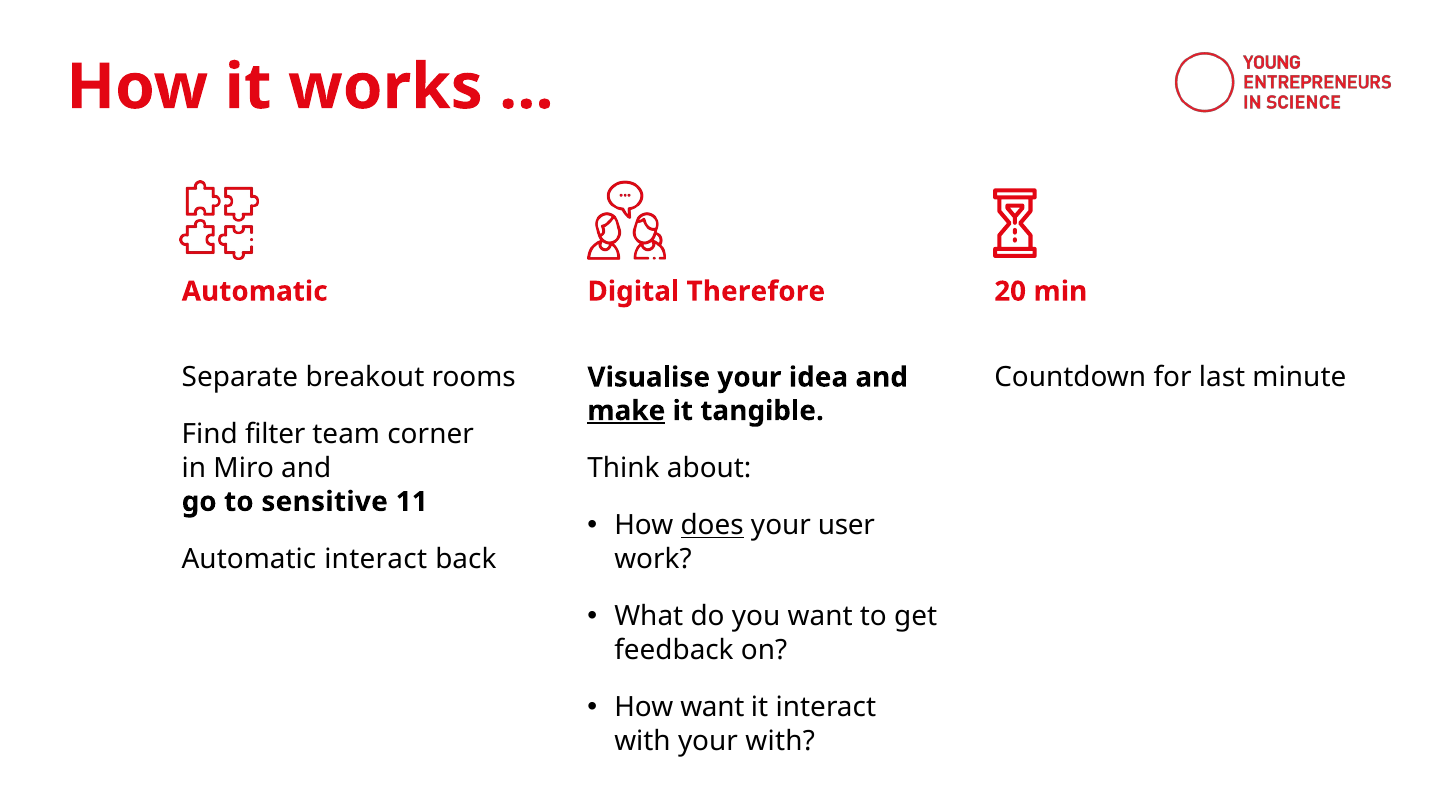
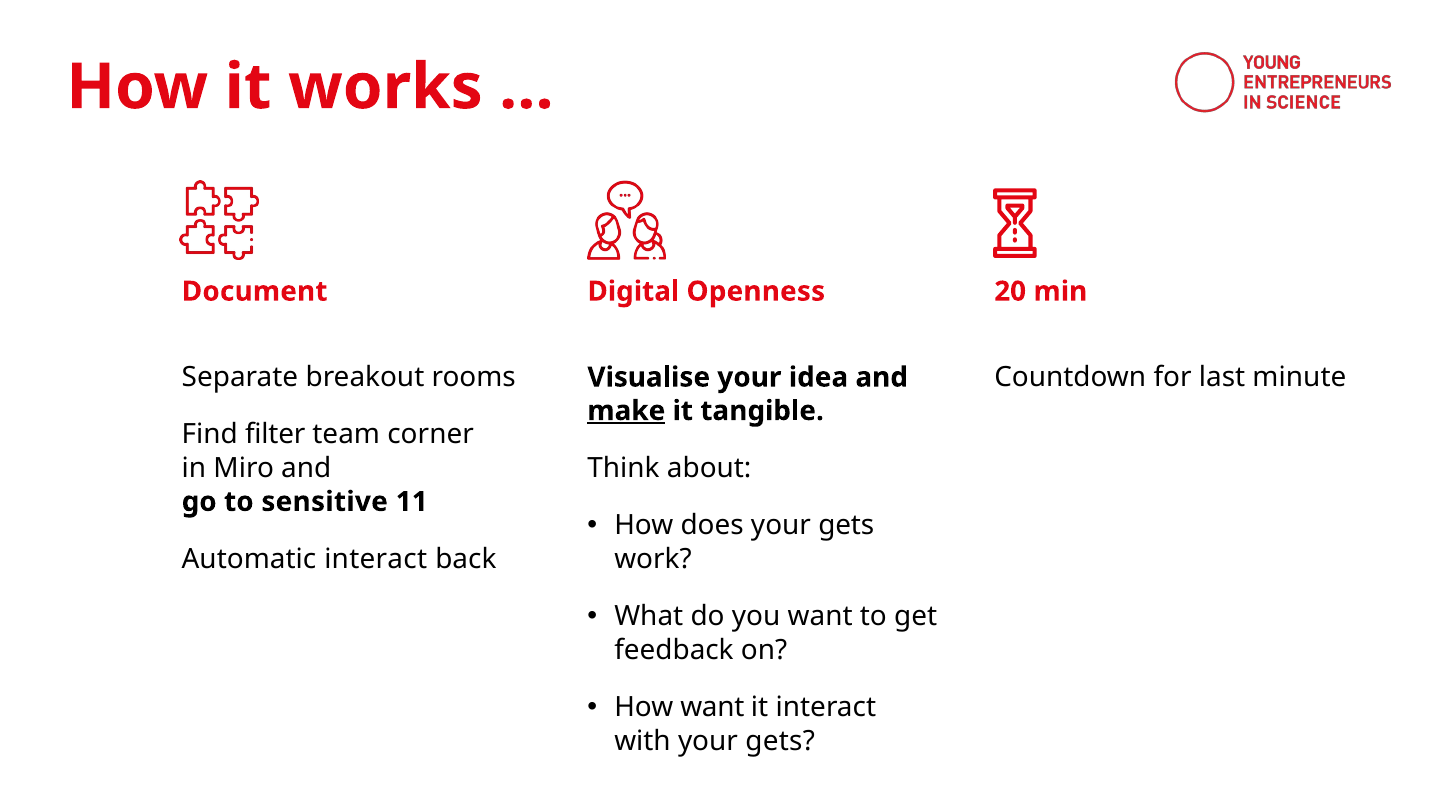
Automatic: Automatic -> Document (255, 292)
Therefore: Therefore -> Openness (756, 292)
does underline: present -> none (712, 526)
user: user -> gets (846, 526)
with your with: with -> gets (780, 741)
